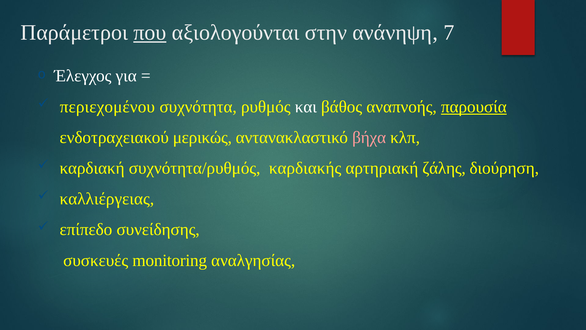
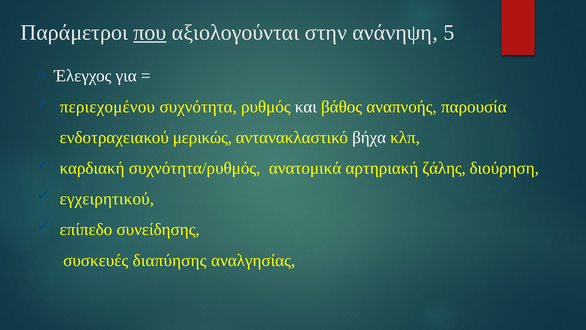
7: 7 -> 5 (449, 33)
παρουσία underline: present -> none (474, 107)
βήχα colour: pink -> white (369, 137)
καρδιακής: καρδιακής -> ανατομικά (305, 168)
καλλιέργειας: καλλιέργειας -> εγχειρητικού (107, 199)
monitoring: monitoring -> διαπύησης (170, 260)
